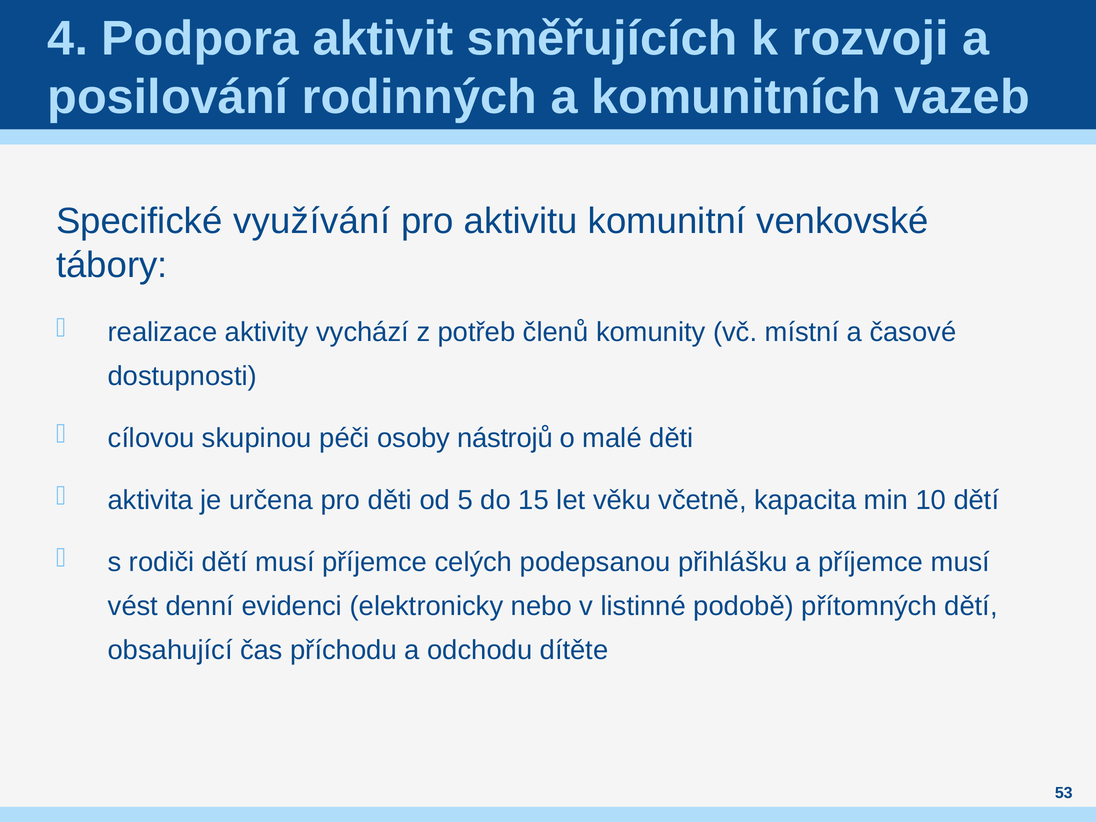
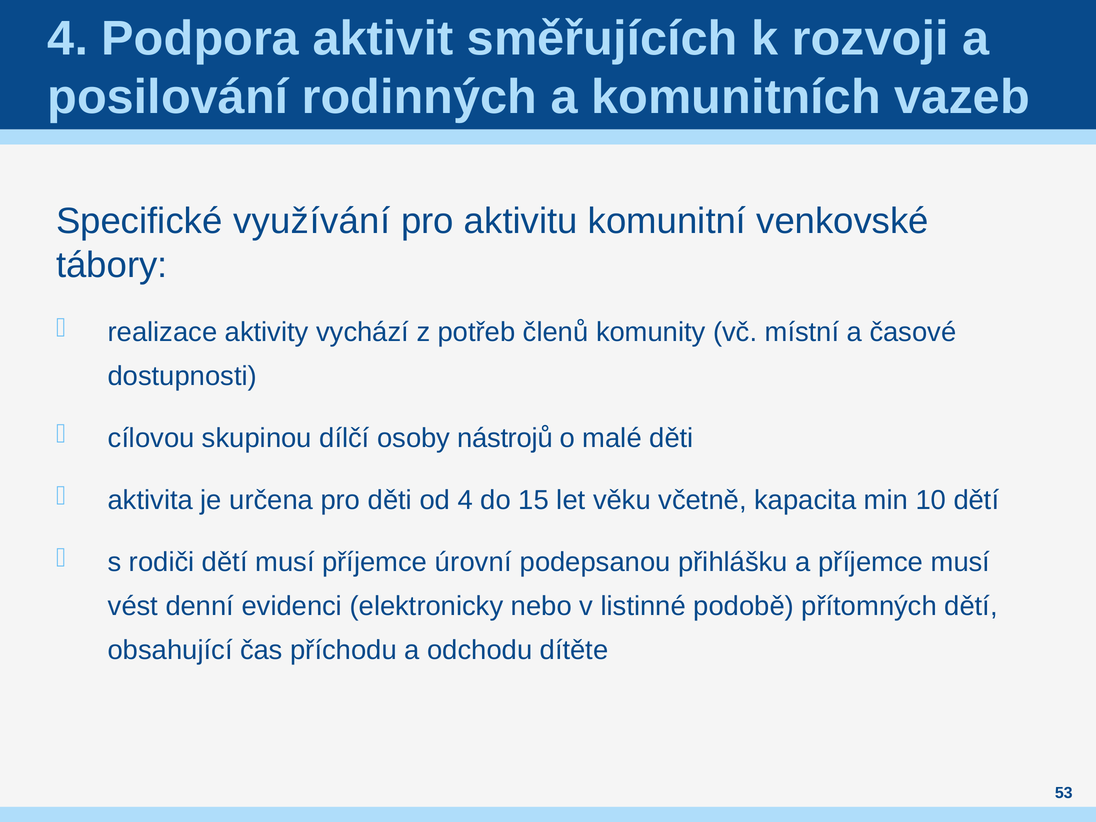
péči: péči -> dílčí (344, 438)
od 5: 5 -> 4 (465, 500)
celých: celých -> úrovní (473, 562)
